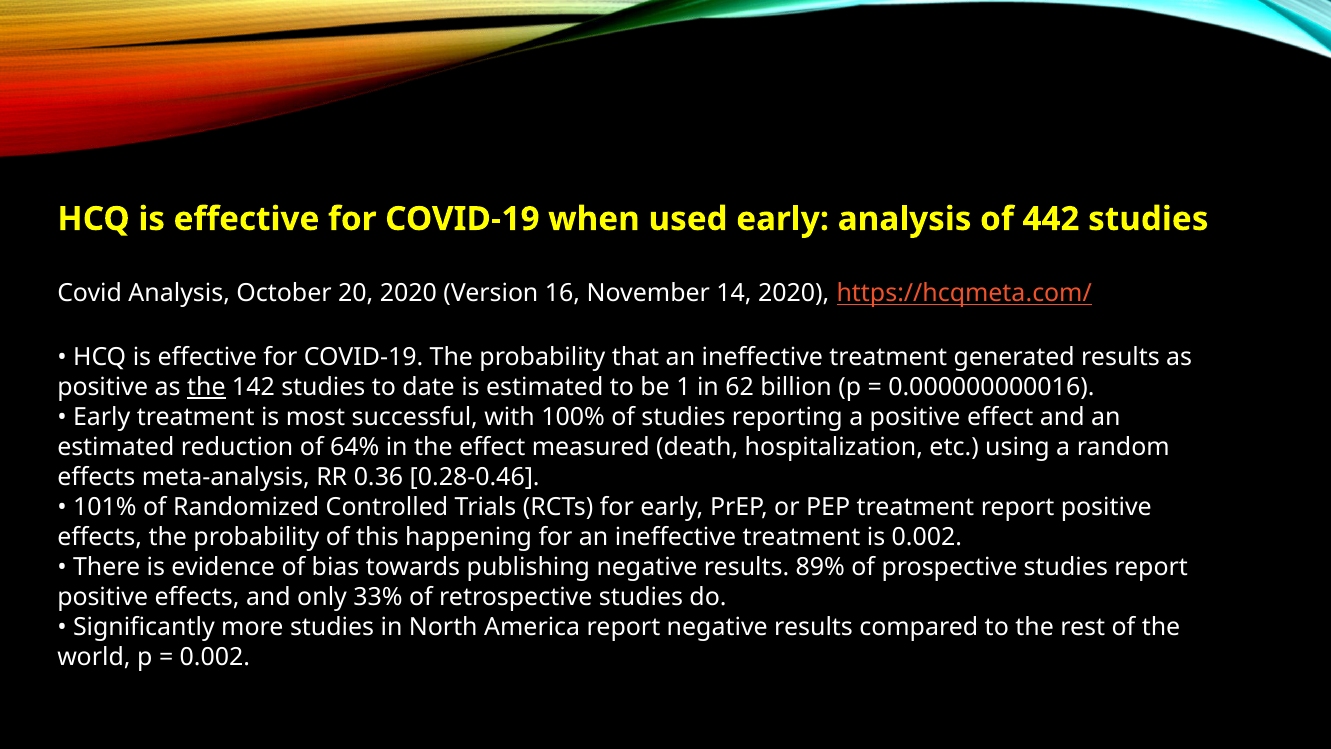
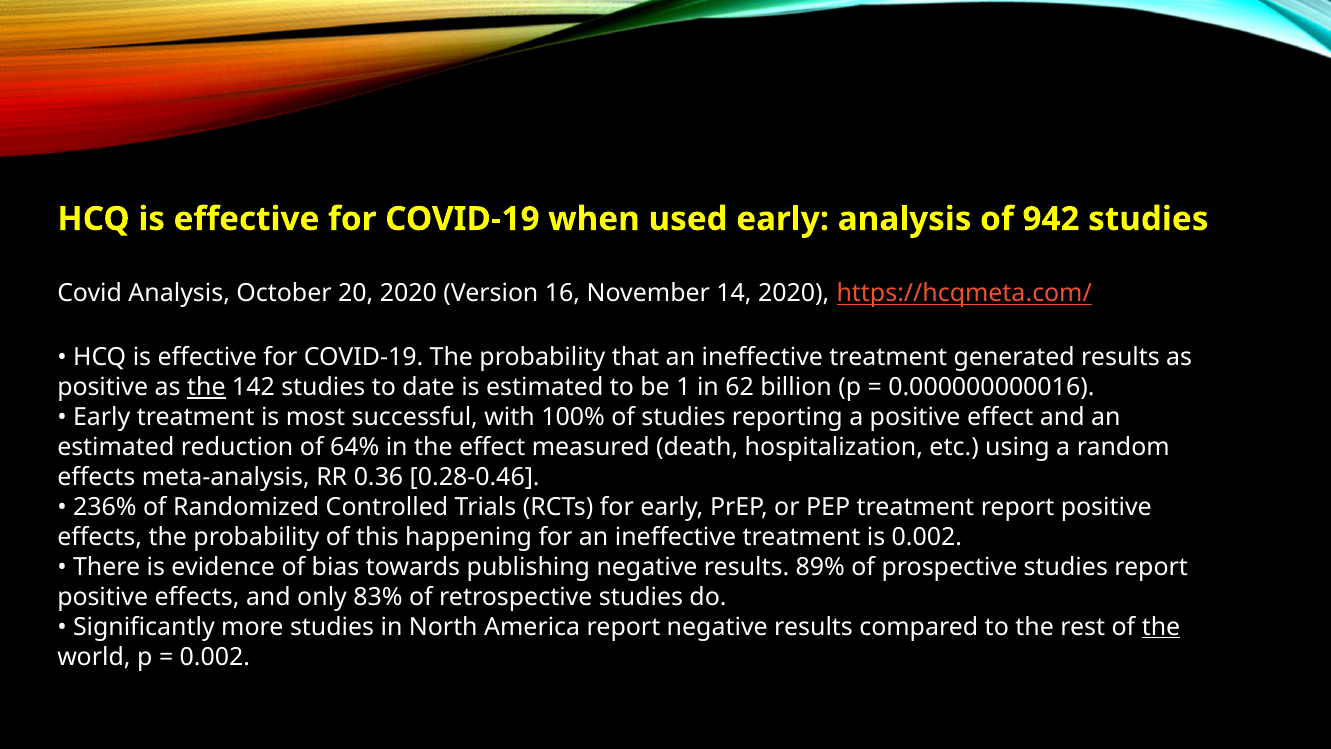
442: 442 -> 942 (1051, 219)
101%: 101% -> 236% (105, 507)
33%: 33% -> 83% (378, 597)
the underline: none -> present (1161, 627)
